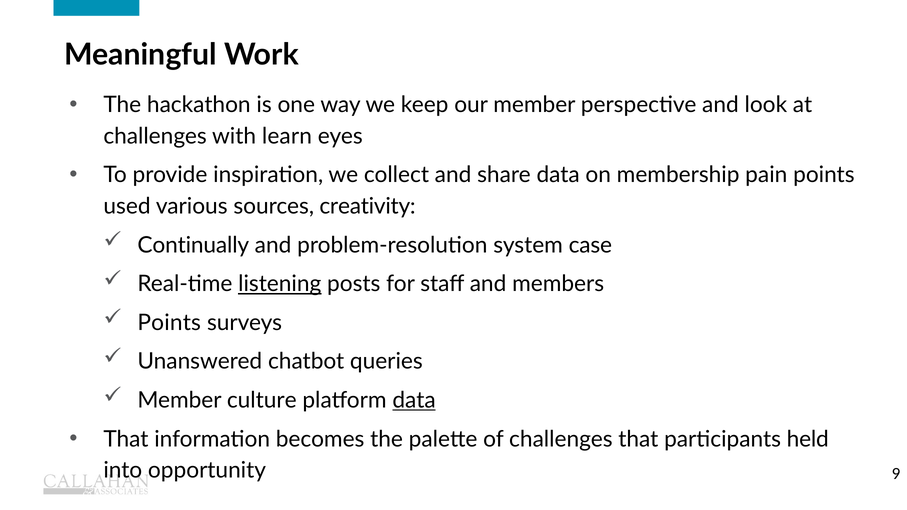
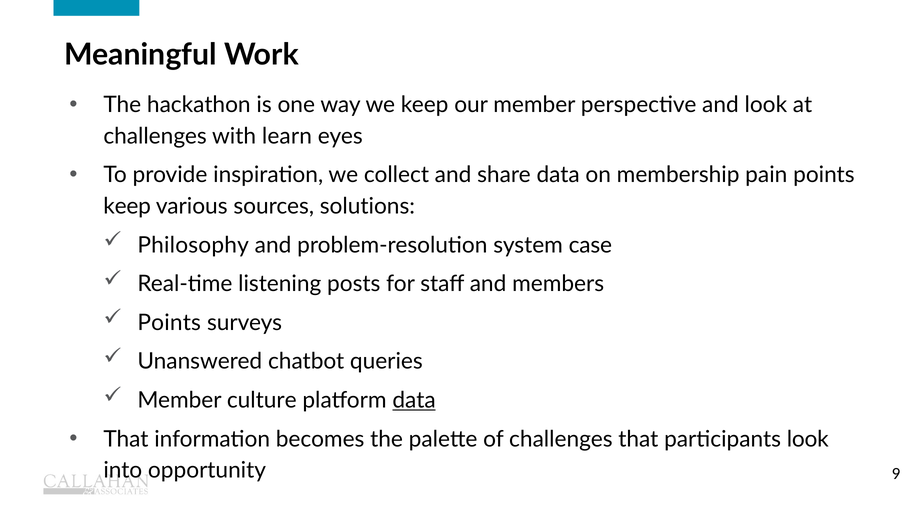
used: used -> keep (127, 206)
creativity: creativity -> solutions (367, 206)
Continually: Continually -> Philosophy (193, 245)
listening underline: present -> none (280, 284)
participants held: held -> look (808, 439)
